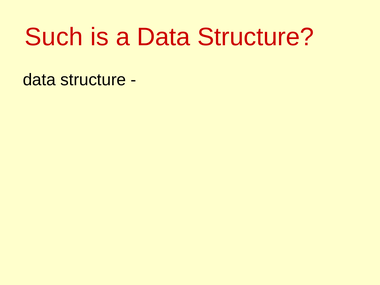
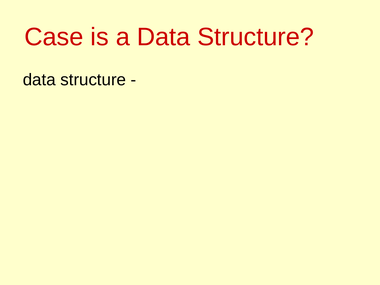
Such: Such -> Case (54, 37)
